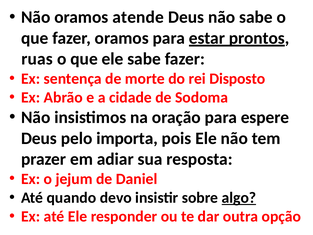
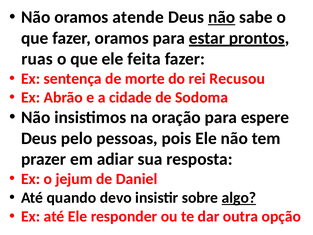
não underline: none -> present (222, 17)
ele sabe: sabe -> feita (144, 59)
Disposto: Disposto -> Recusou (237, 79)
importa: importa -> pessoas (127, 138)
